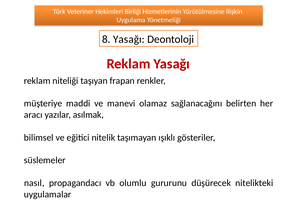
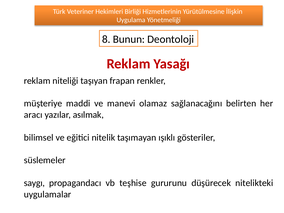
8 Yasağı: Yasağı -> Bunun (129, 39)
nasıl: nasıl -> saygı (34, 183)
olumlu: olumlu -> teşhise (133, 183)
